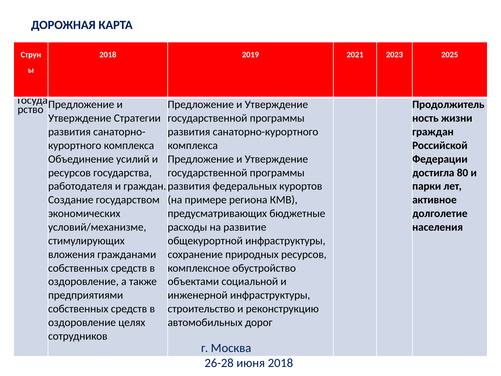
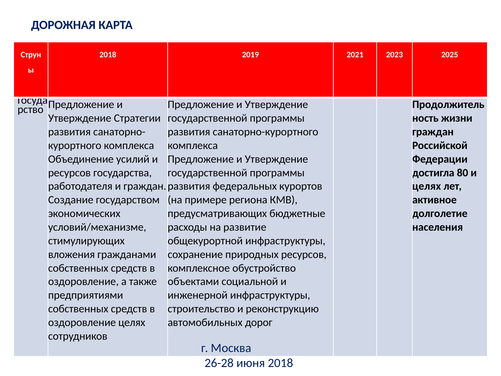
парки: парки -> целях (427, 186)
